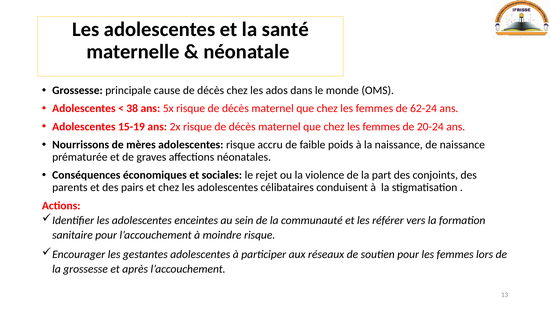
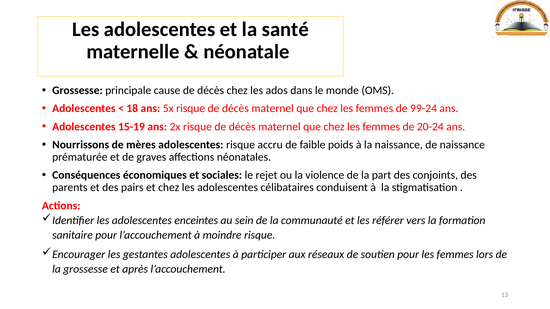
38: 38 -> 18 (132, 109)
62-24: 62-24 -> 99-24 (424, 109)
